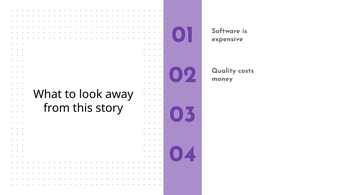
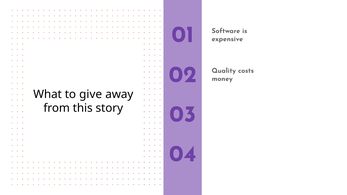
look: look -> give (91, 94)
